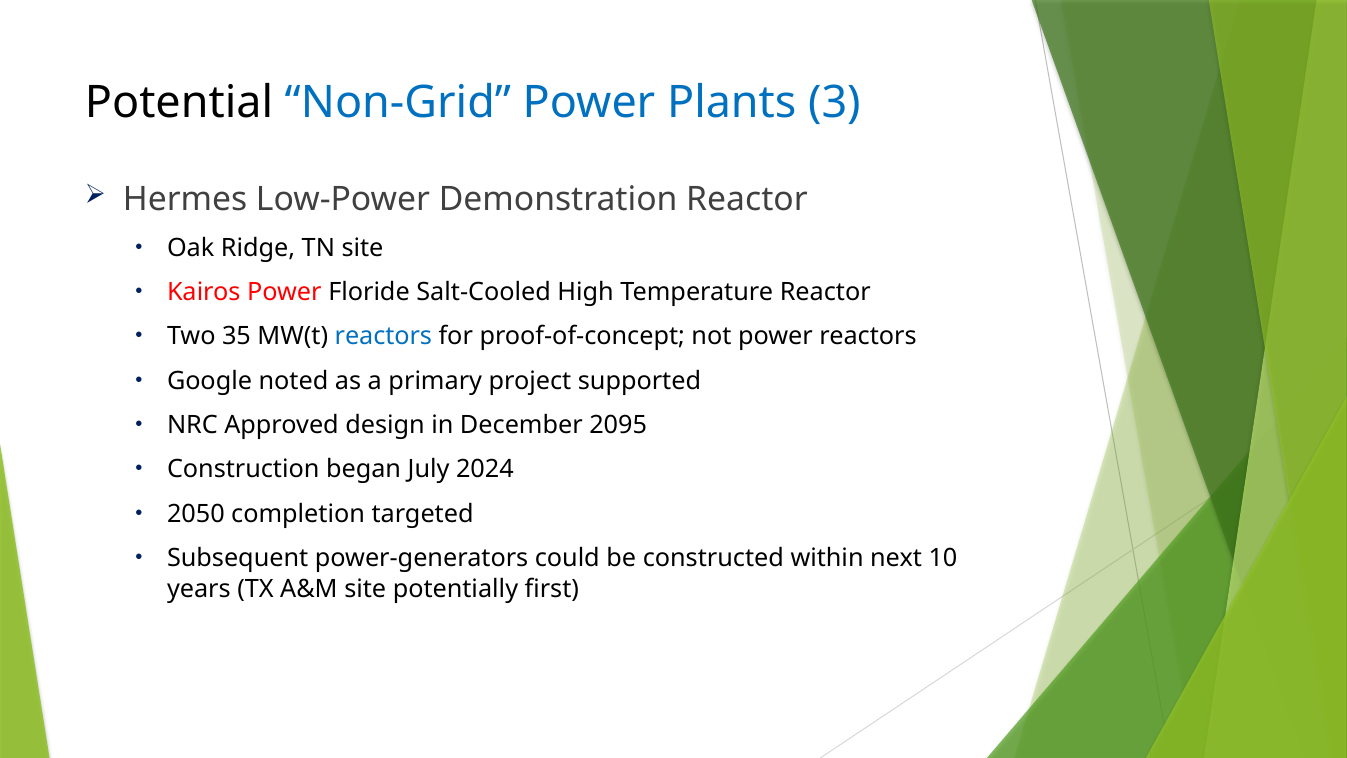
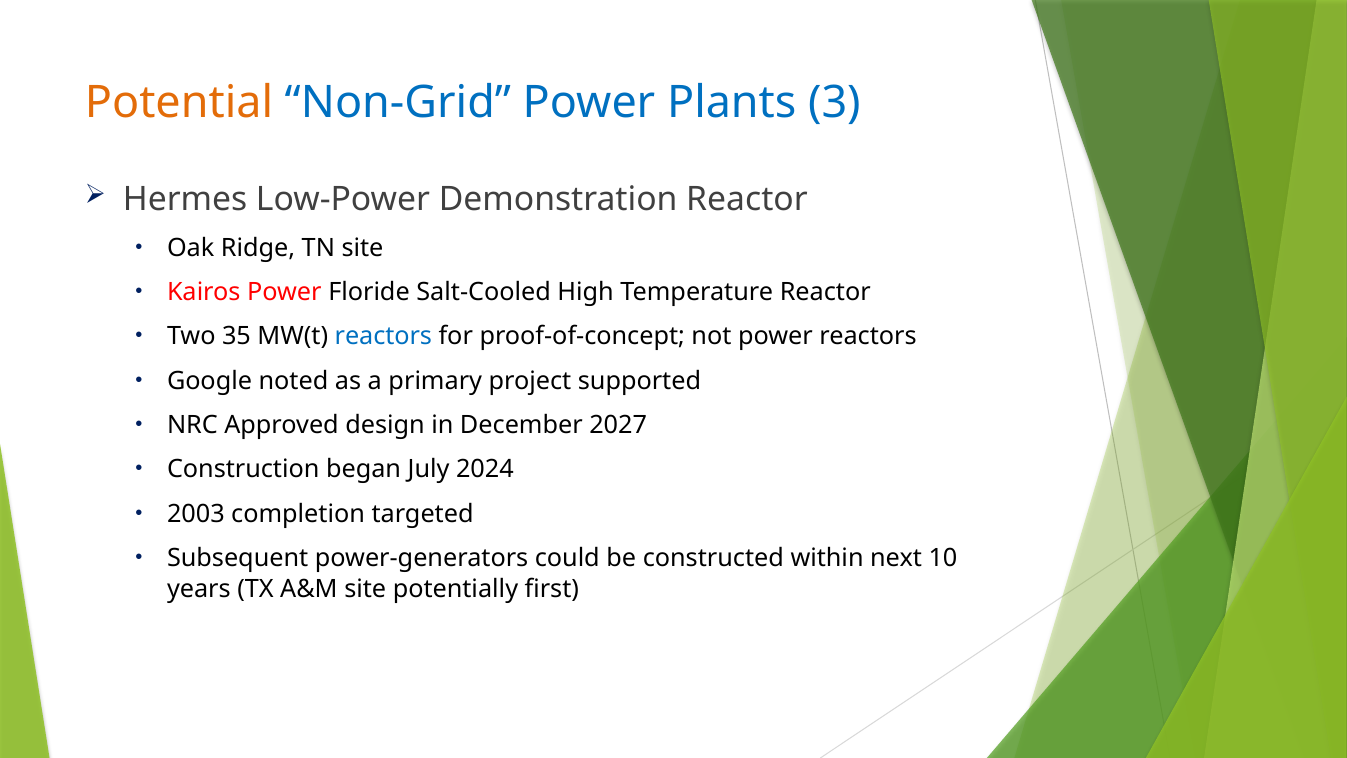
Potential colour: black -> orange (179, 103)
2095: 2095 -> 2027 (618, 425)
2050: 2050 -> 2003 (196, 514)
